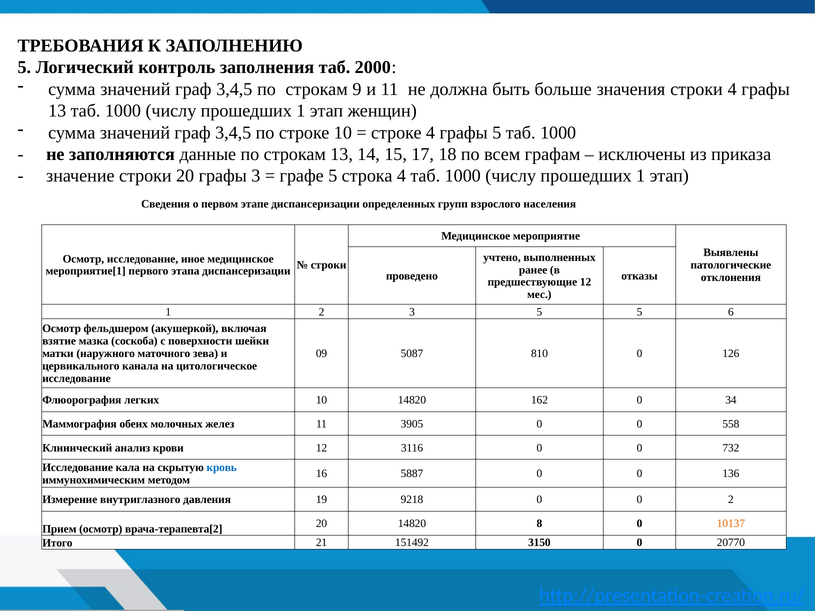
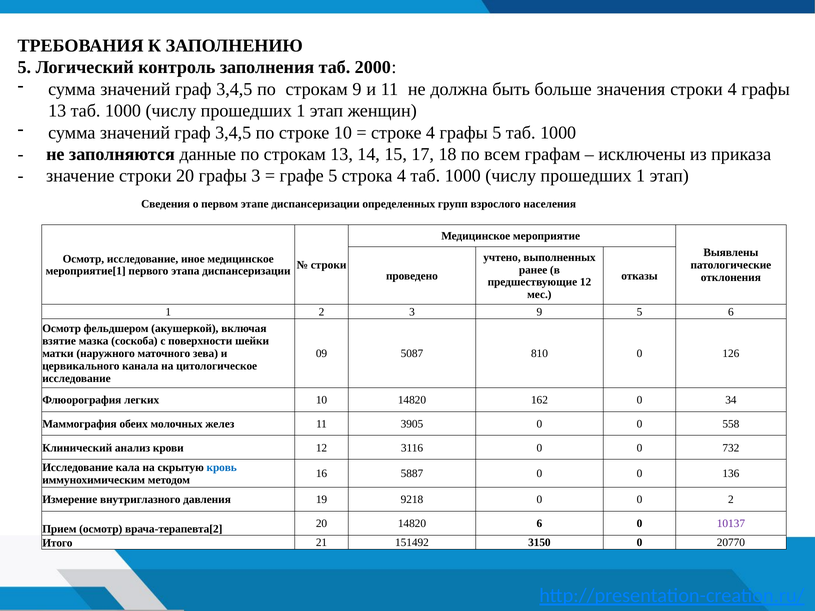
3 5: 5 -> 9 (539, 312)
14820 8: 8 -> 6 (539, 524)
10137 colour: orange -> purple (731, 524)
